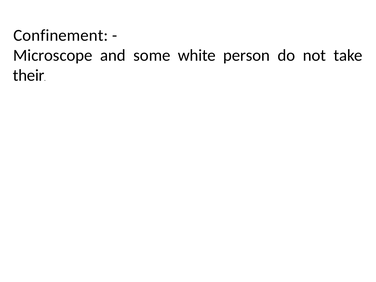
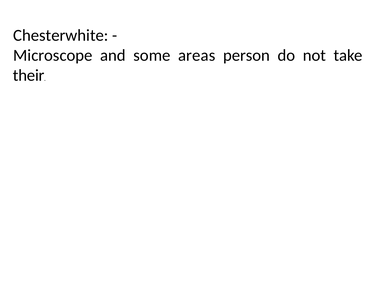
Confinement: Confinement -> Chesterwhite (61, 35)
white: white -> areas (197, 55)
